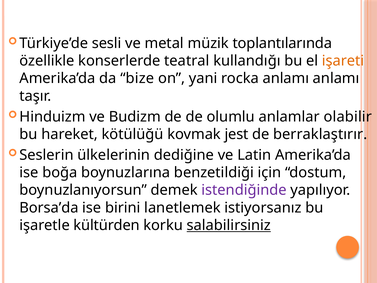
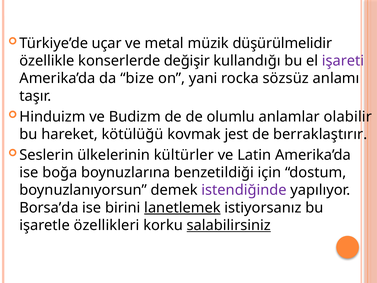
sesli: sesli -> uçar (107, 43)
toplantılarında: toplantılarında -> düşürülmelidir (282, 43)
teatral: teatral -> değişir (187, 61)
işareti colour: orange -> purple (343, 61)
rocka anlamı: anlamı -> sözsüz (286, 78)
dediğine: dediğine -> kültürler (184, 155)
lanetlemek underline: none -> present (182, 207)
kültürden: kültürden -> özellikleri (107, 225)
